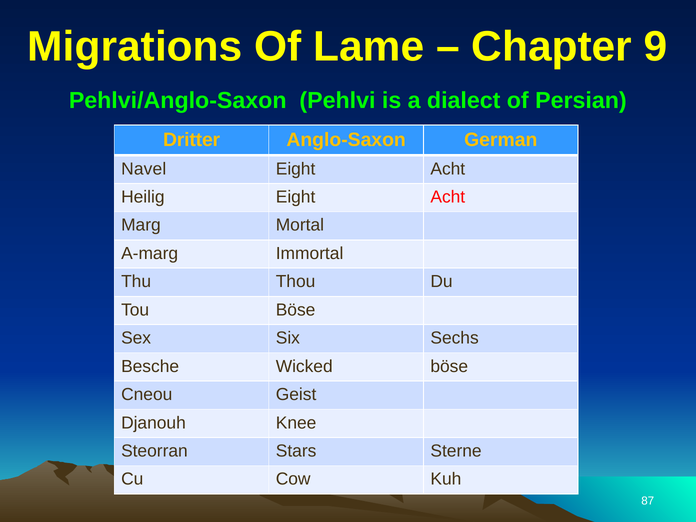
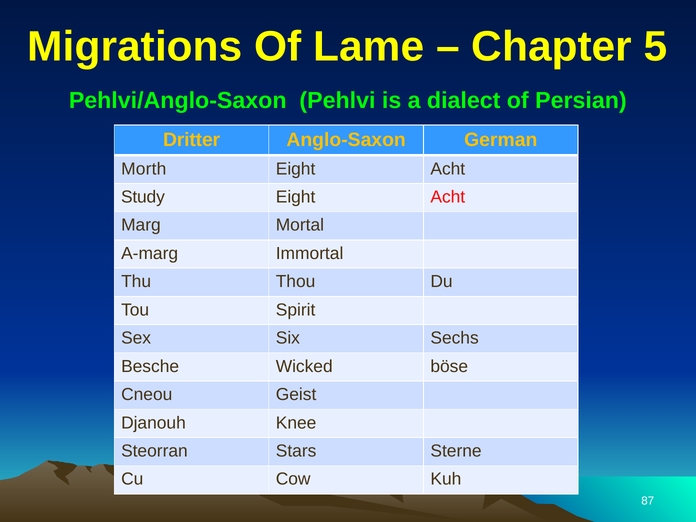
9: 9 -> 5 (656, 46)
Navel: Navel -> Morth (144, 169)
Heilig: Heilig -> Study (143, 197)
Tou Böse: Böse -> Spirit (296, 310)
